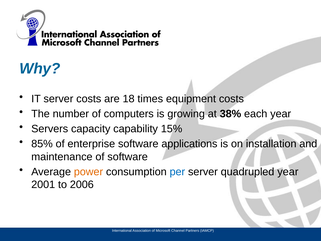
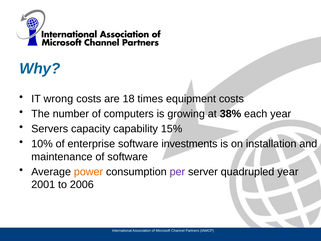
IT server: server -> wrong (58, 99)
85%: 85% -> 10% (42, 144)
applications: applications -> investments (189, 144)
per colour: blue -> purple (177, 172)
